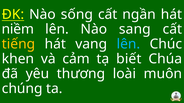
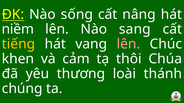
ngần: ngần -> nâng (139, 14)
lên colour: light blue -> pink (128, 44)
biết: biết -> thôi (129, 59)
muôn: muôn -> thánh (163, 74)
